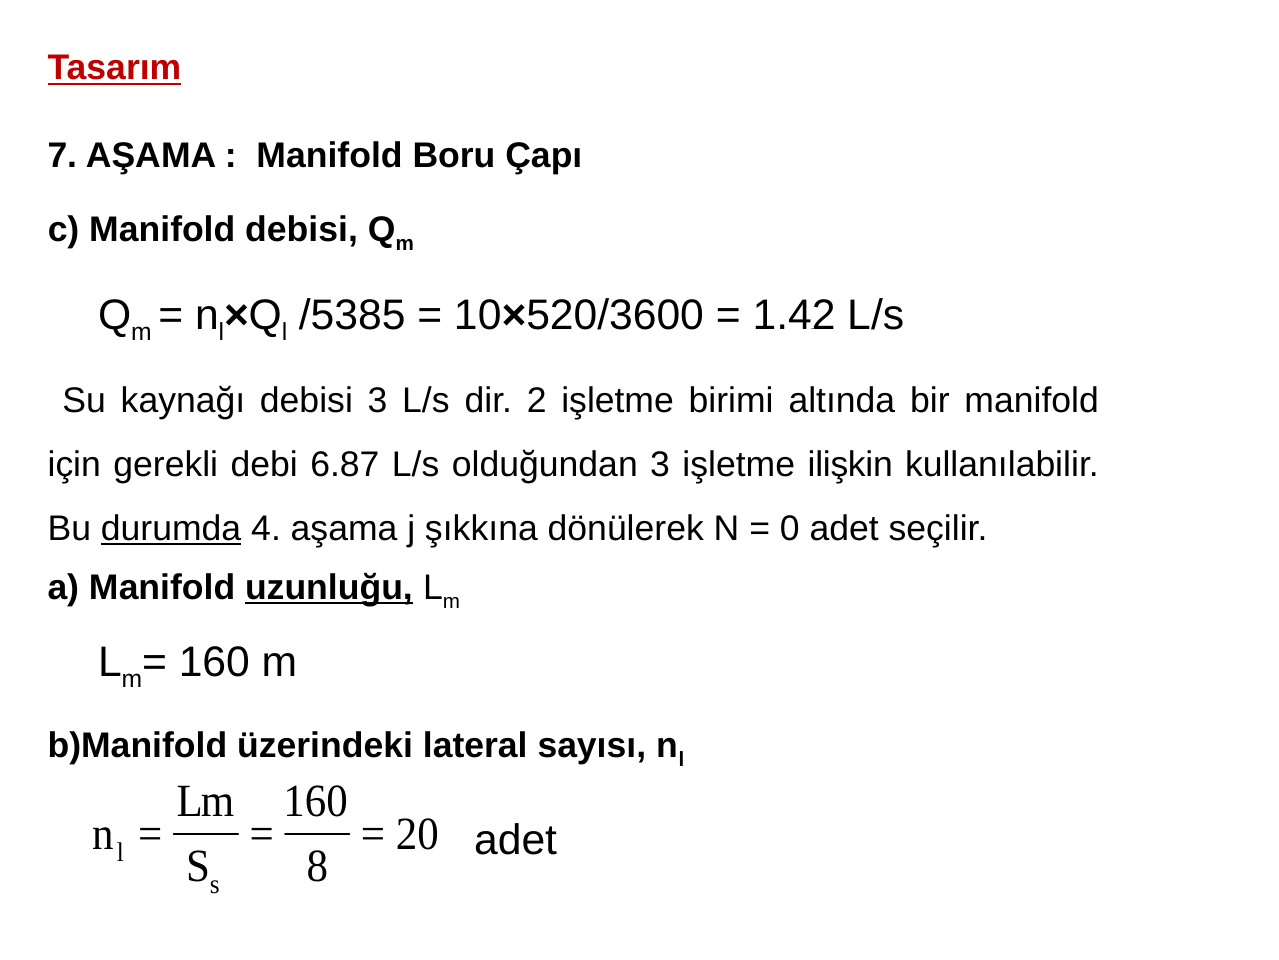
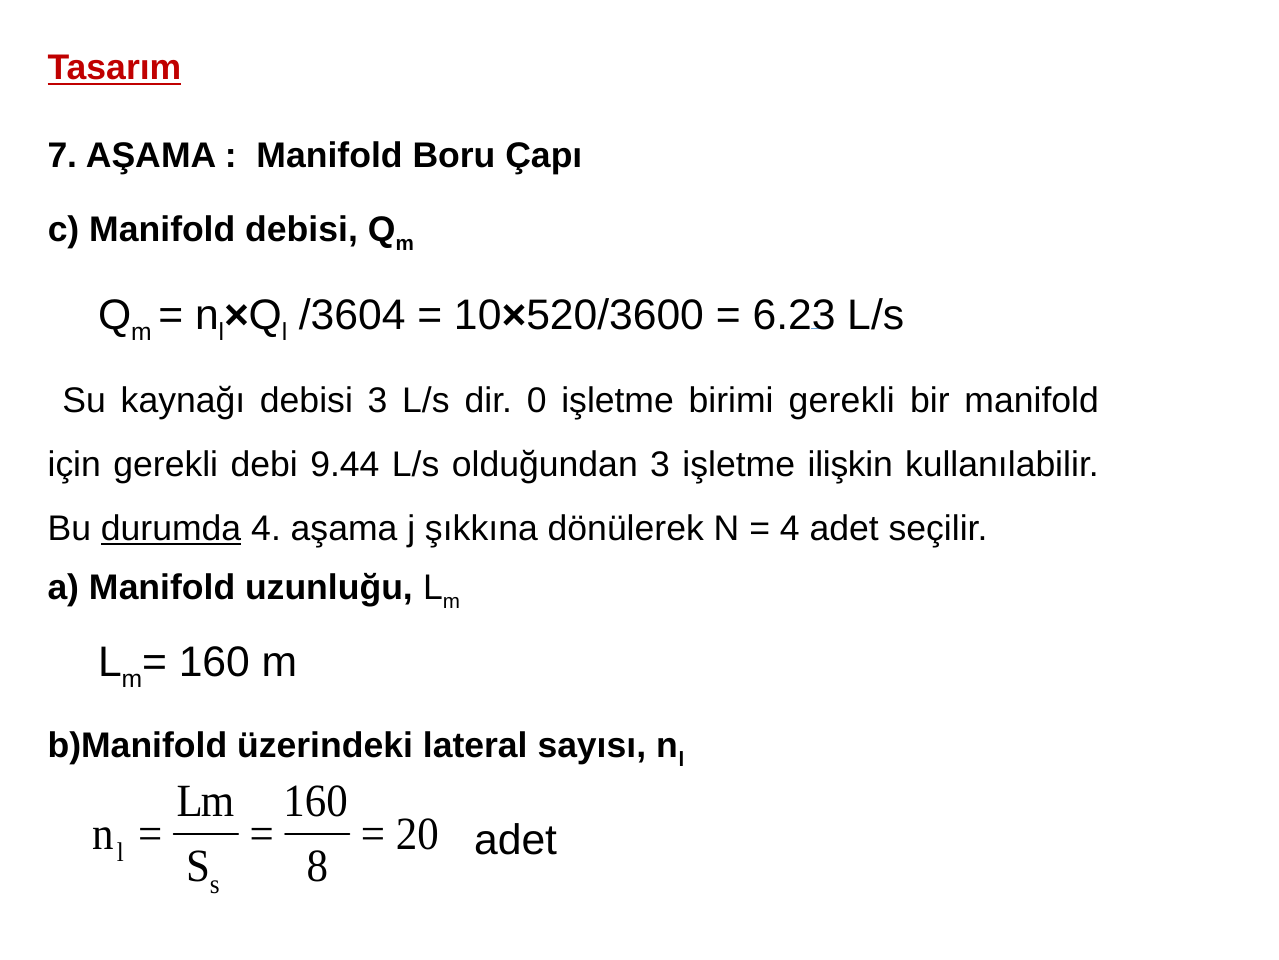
/5385: /5385 -> /3604 (352, 315)
1.42: 1.42 -> 6.23 (794, 315)
2: 2 -> 0 (537, 400)
birimi altında: altında -> gerekli (842, 400)
6.87: 6.87 -> 9.44 (345, 464)
0: 0 -> 4 (790, 528)
uzunluğu underline: present -> none (329, 587)
